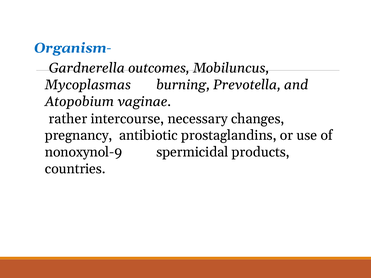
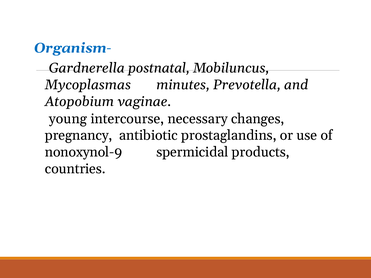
outcomes: outcomes -> postnatal (159, 68)
burning: burning -> minutes (183, 85)
rather: rather -> young (68, 119)
